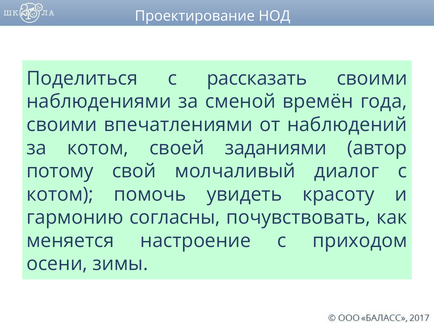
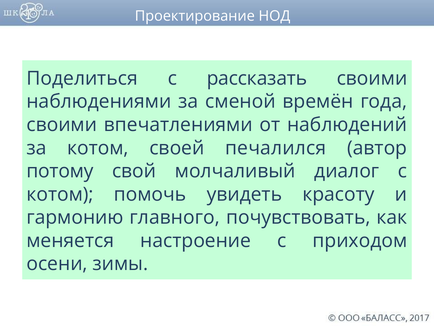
заданиями: заданиями -> печалился (276, 148)
согласны: согласны -> главного (175, 217)
